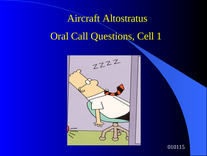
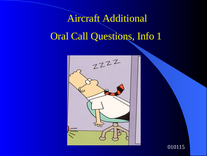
Altostratus: Altostratus -> Additional (125, 18)
Cell: Cell -> Info (146, 36)
